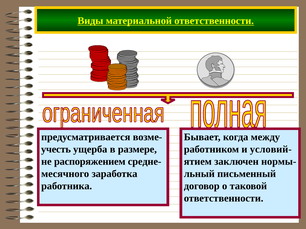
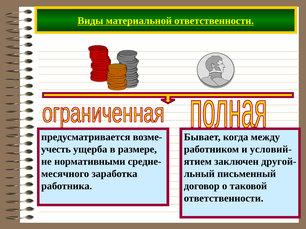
распоряжением: распоряжением -> нормативными (90, 162)
нормы-: нормы- -> другой- (279, 162)
